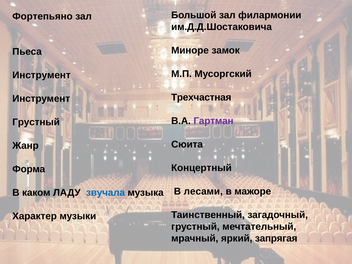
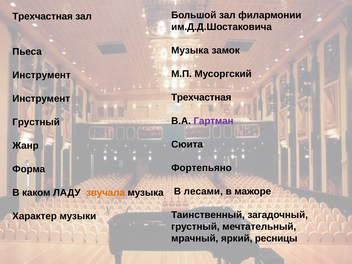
Фортепьяно: Фортепьяно -> Трехчастная (43, 17)
Миноре: Миноре -> Музыка (190, 50)
Концертный: Концертный -> Фортепьяно (201, 168)
звучала colour: blue -> orange (105, 193)
запрягая: запрягая -> ресницы (276, 238)
